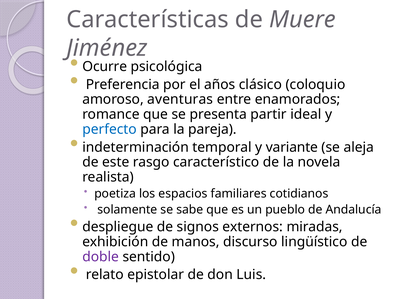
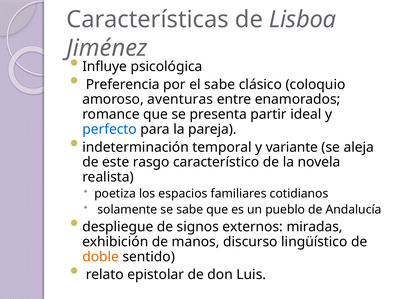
Muere: Muere -> Lisboa (303, 19)
Ocurre: Ocurre -> Influye (105, 66)
el años: años -> sabe (220, 84)
doble colour: purple -> orange (101, 256)
